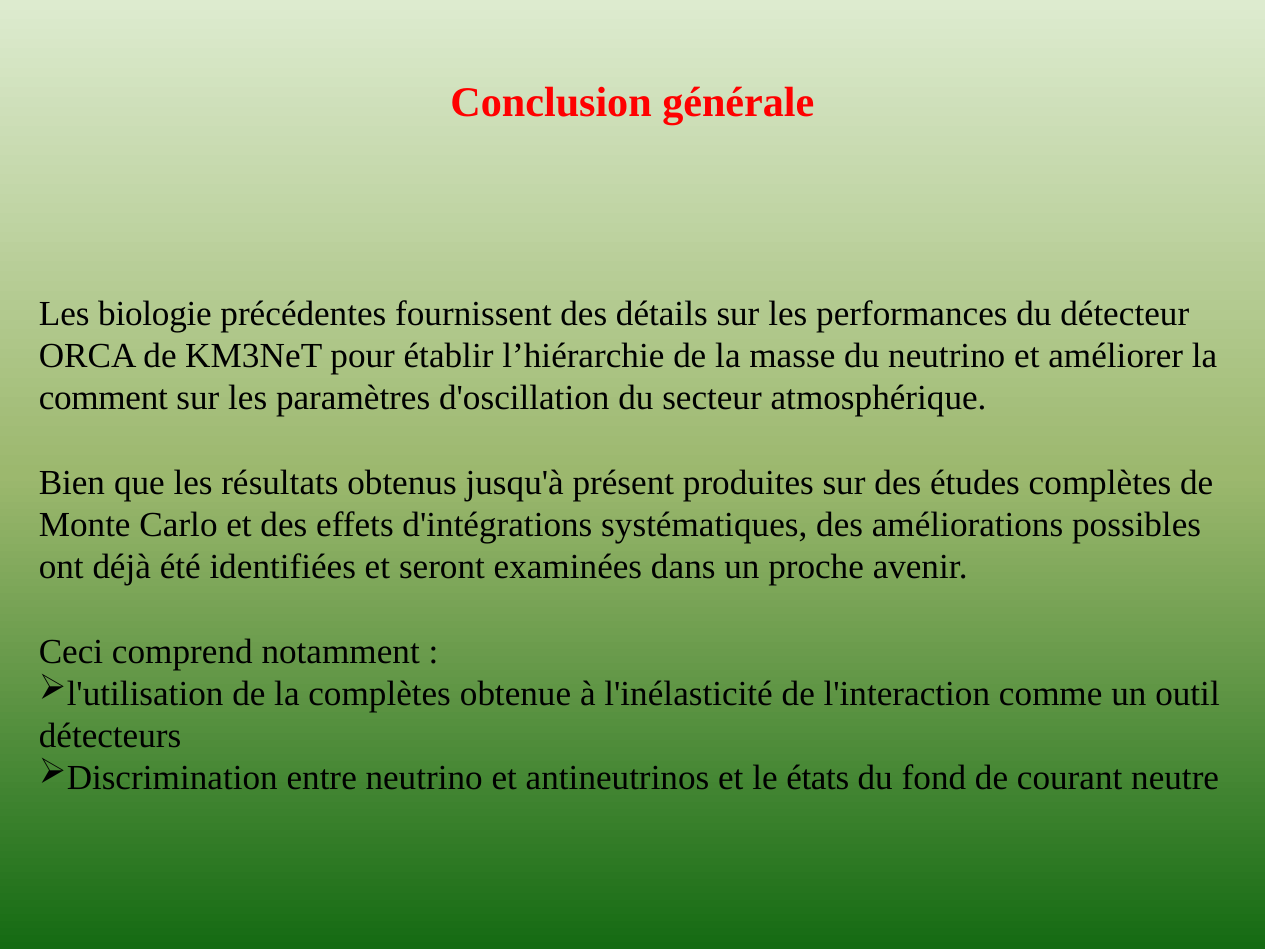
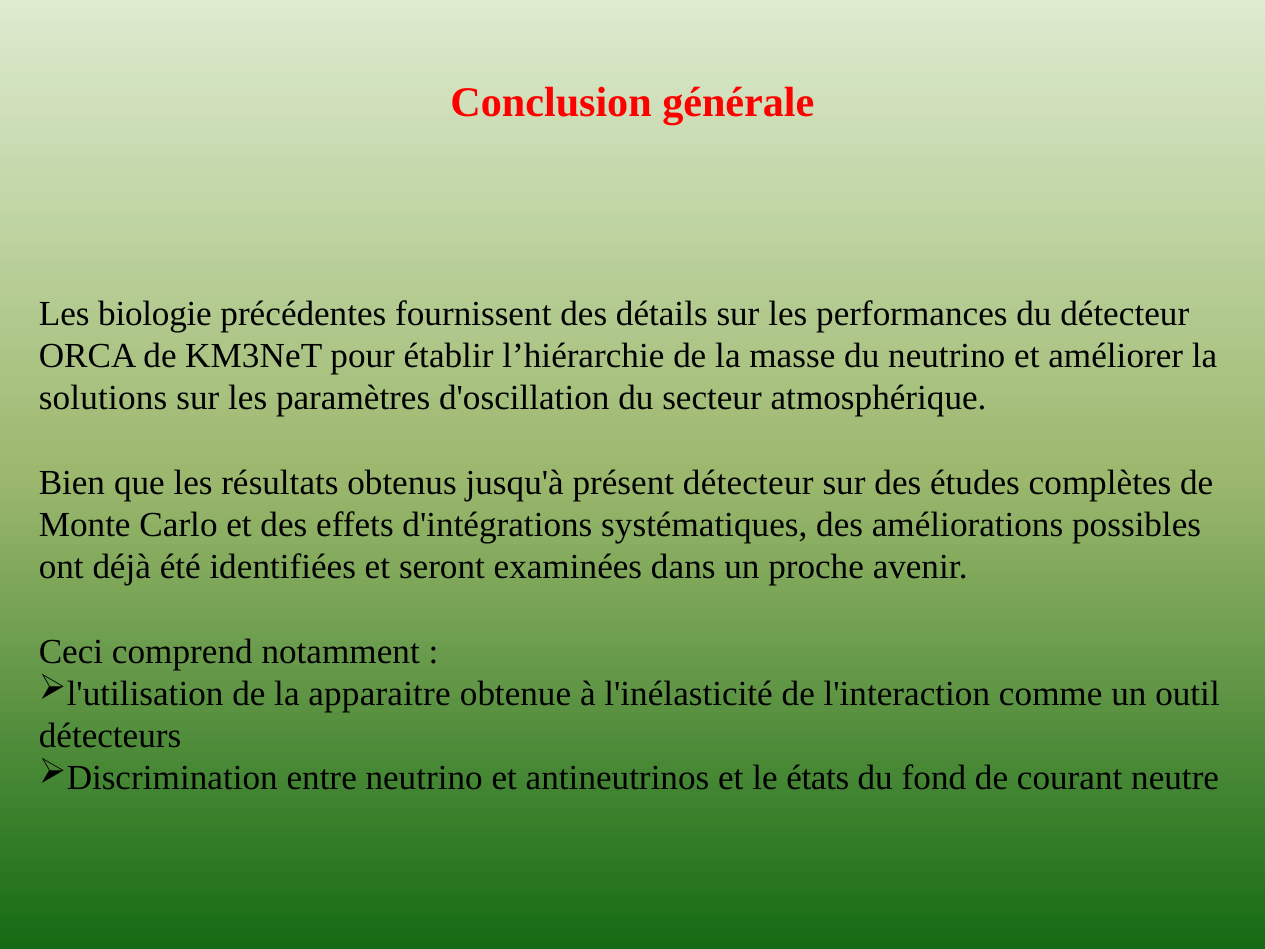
comment: comment -> solutions (103, 398)
présent produites: produites -> détecteur (748, 482)
la complètes: complètes -> apparaitre (380, 693)
